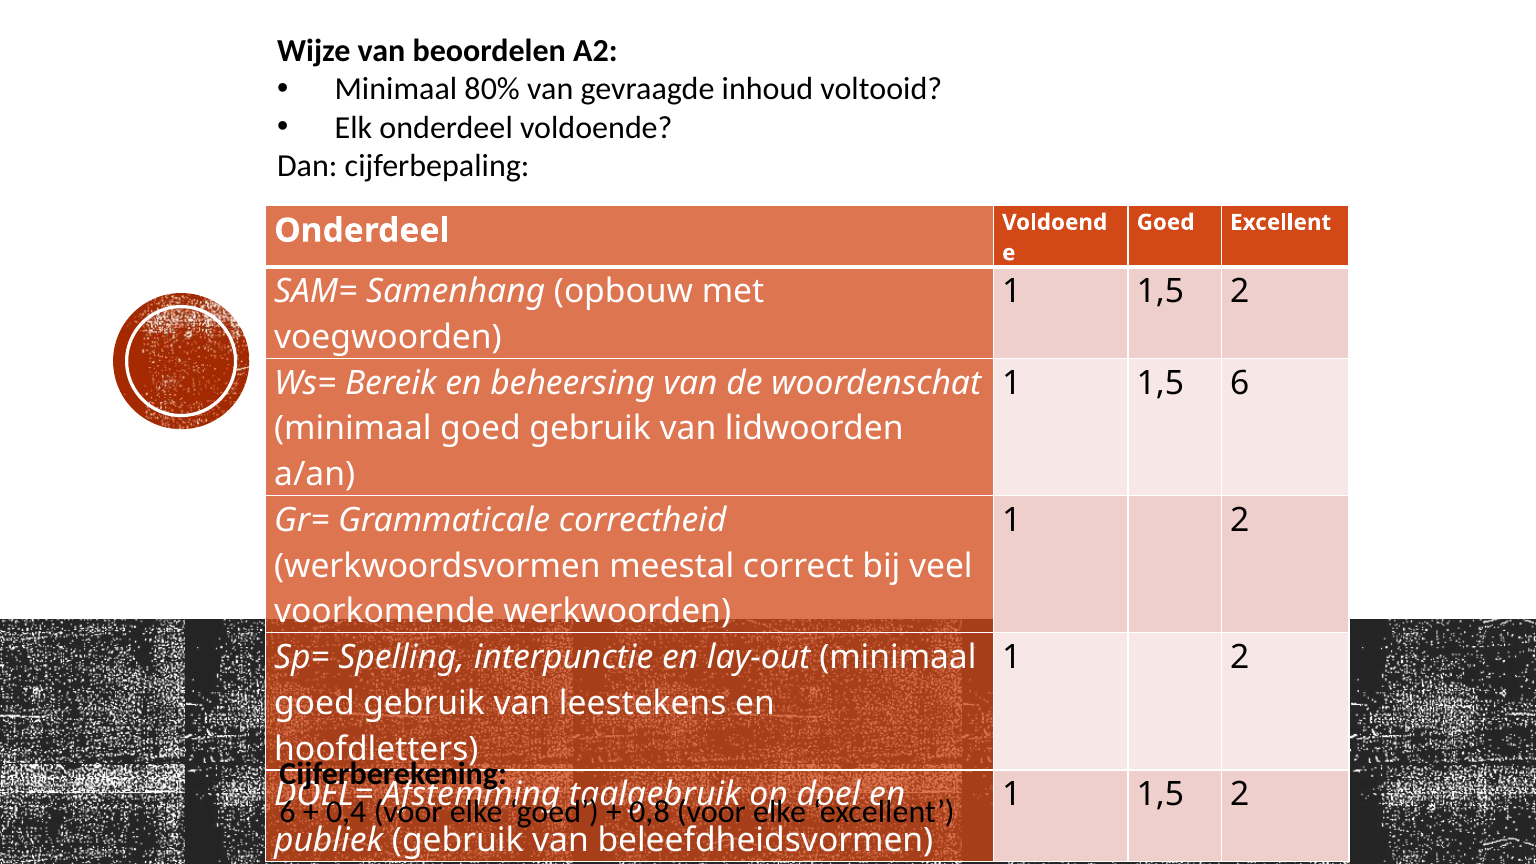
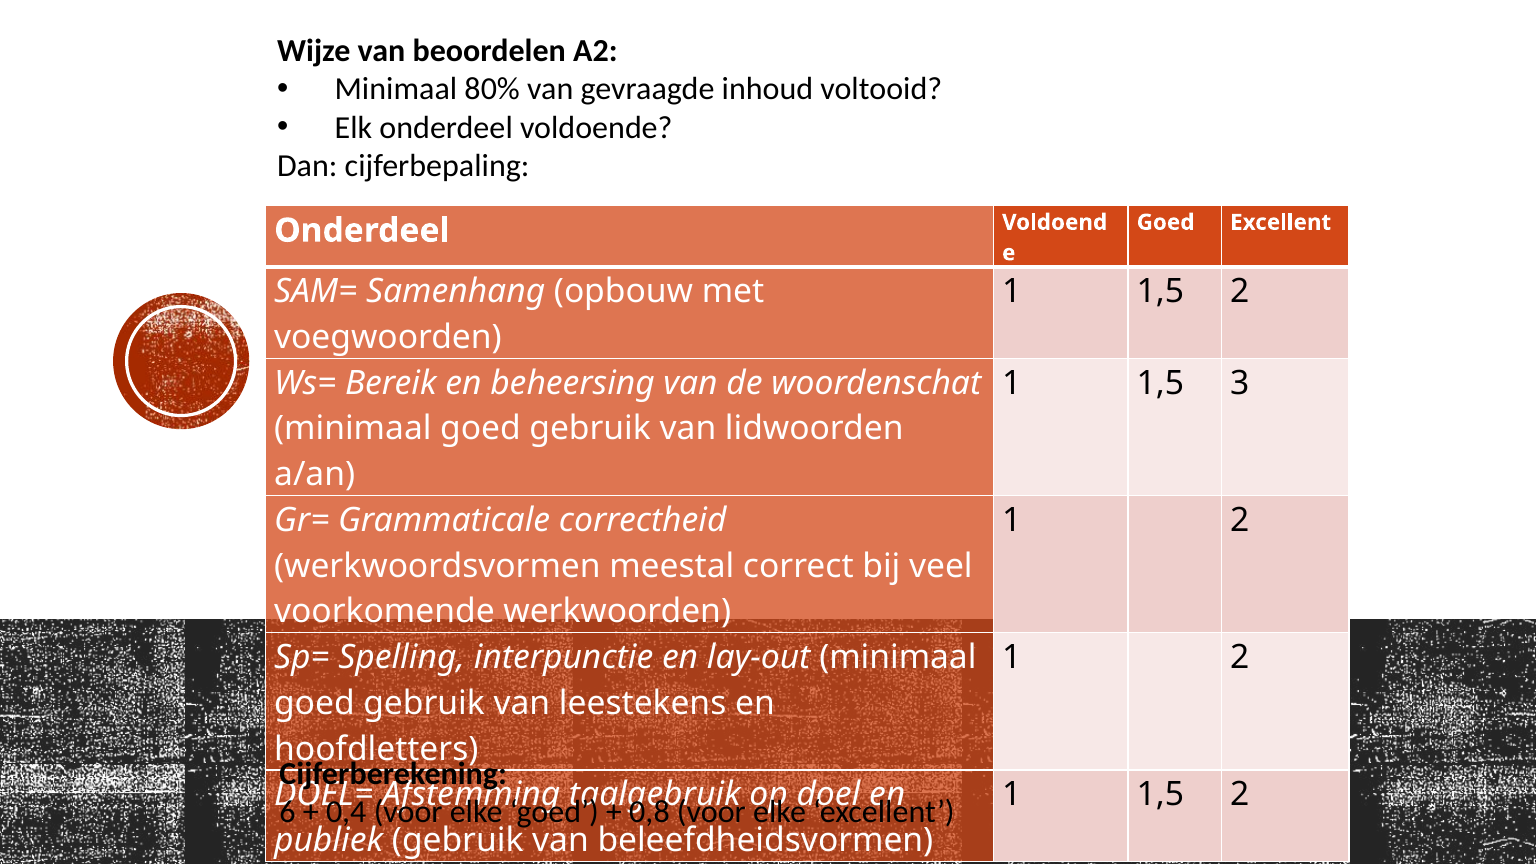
1,5 6: 6 -> 3 (1240, 383)
